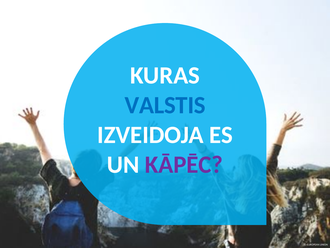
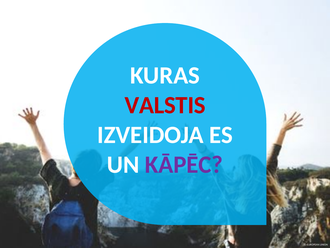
VALSTIS colour: blue -> red (165, 105)
